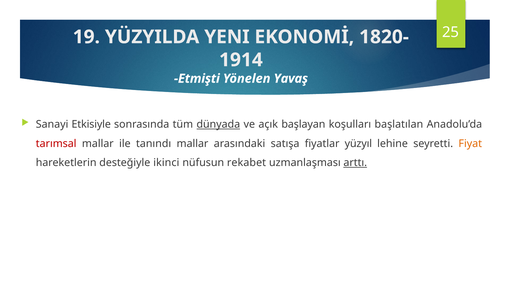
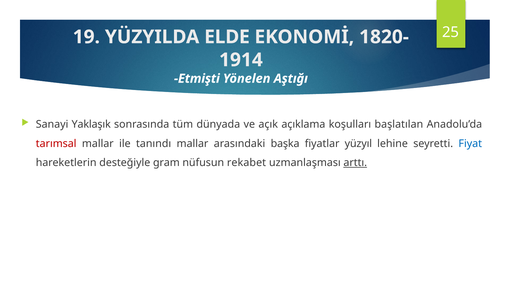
YENI: YENI -> ELDE (227, 37)
Yavaş: Yavaş -> Aştığı (291, 79)
Etkisiyle: Etkisiyle -> Yaklaşık (91, 124)
dünyada underline: present -> none (218, 124)
başlayan: başlayan -> açıklama (303, 124)
satışa: satışa -> başka (285, 143)
Fiyat colour: orange -> blue (470, 143)
ikinci: ikinci -> gram (166, 163)
